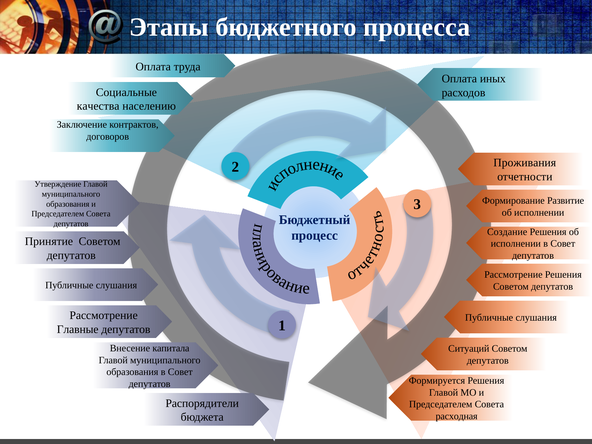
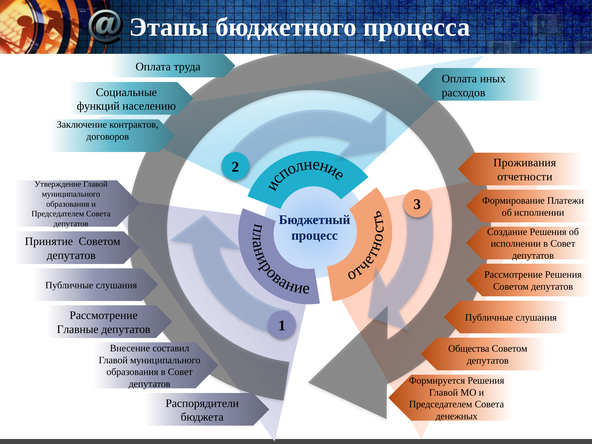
качества: качества -> функций (98, 106)
Развитие: Развитие -> Платежи (566, 201)
капитала: капитала -> составил (171, 348)
Ситуаций: Ситуаций -> Общества (469, 349)
расходная: расходная -> денежных (457, 416)
